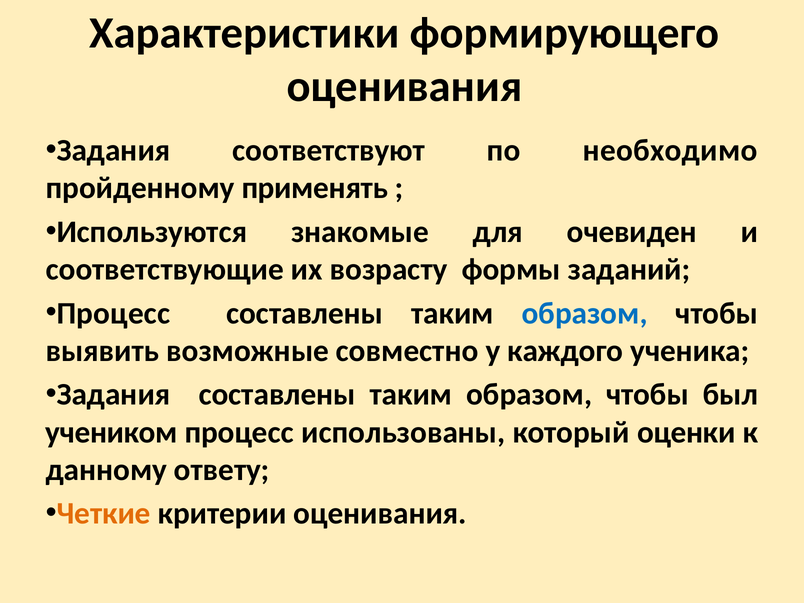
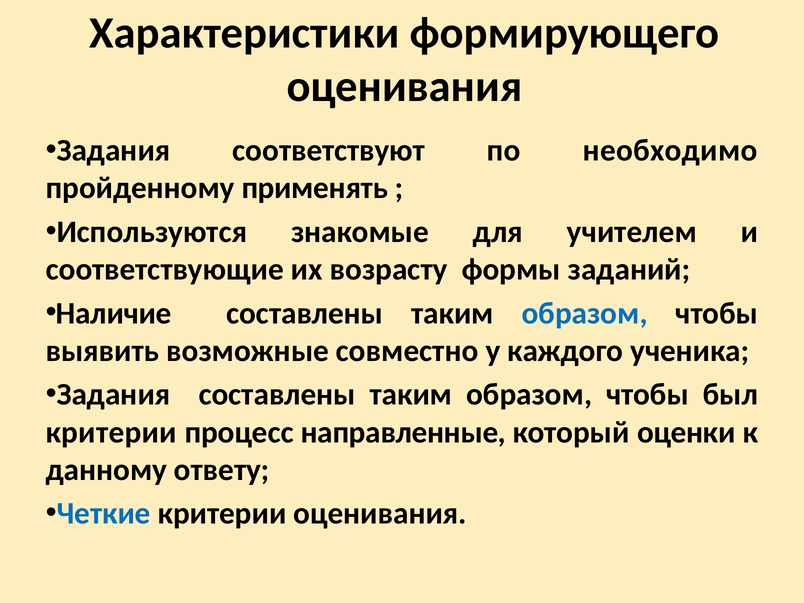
очевиден: очевиден -> учителем (632, 232)
Процесс: Процесс -> Наличие (114, 313)
учеником: учеником -> критерии (111, 432)
использованы: использованы -> направленные (403, 432)
Четкие colour: orange -> blue (104, 514)
